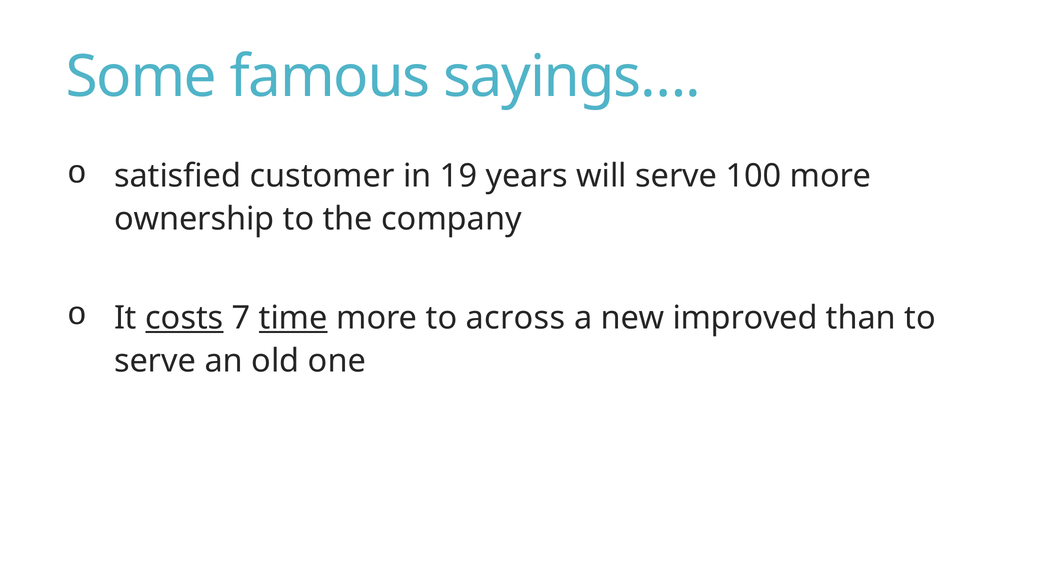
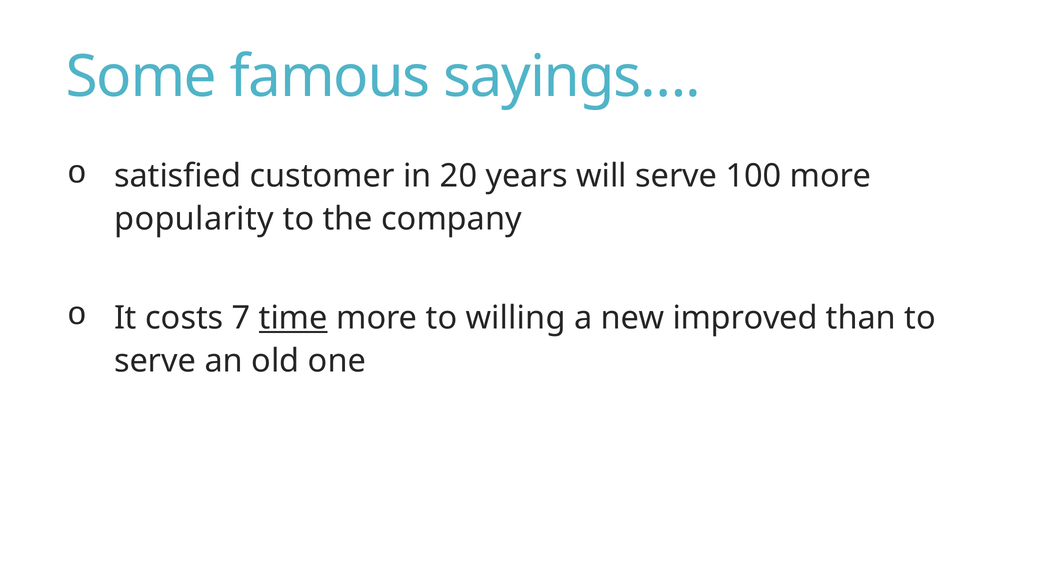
19: 19 -> 20 (459, 176)
ownership: ownership -> popularity (194, 219)
costs underline: present -> none (184, 318)
across: across -> willing (516, 318)
